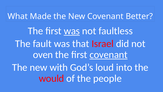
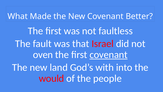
was underline: present -> none (72, 31)
with: with -> land (59, 67)
loud: loud -> with (105, 67)
